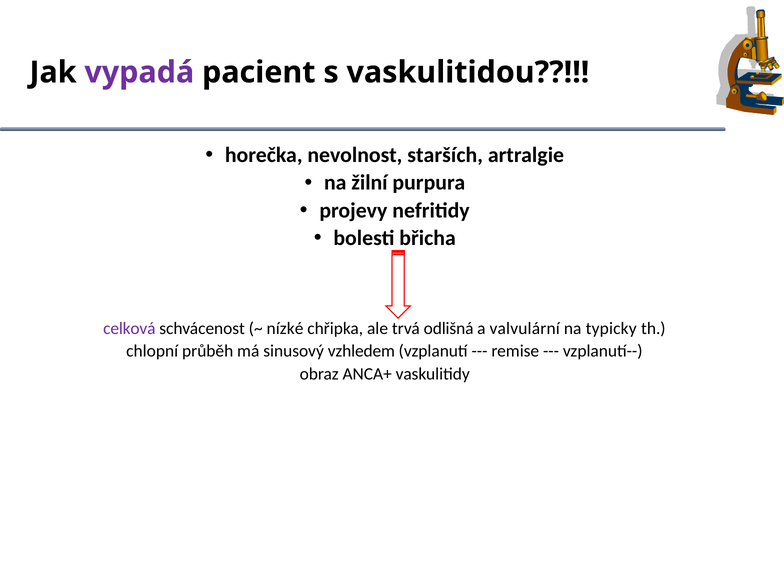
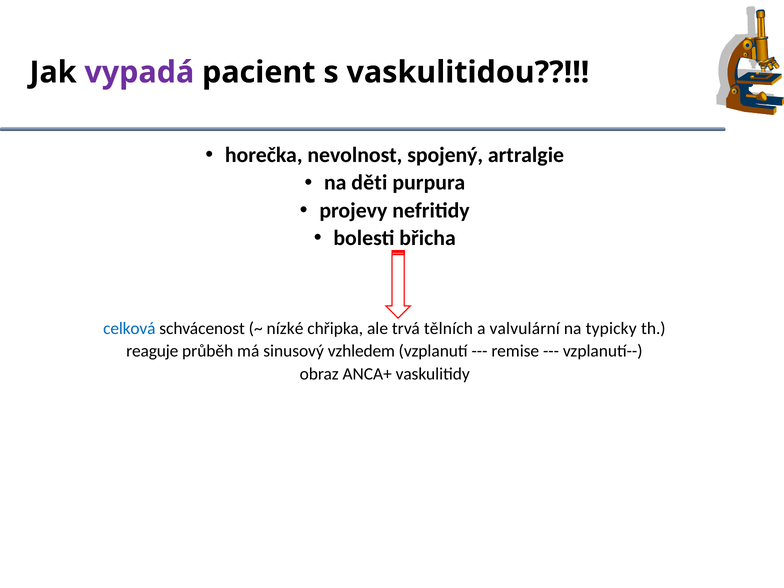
starších: starších -> spojený (445, 155)
žilní: žilní -> děti (369, 183)
celková colour: purple -> blue (129, 328)
odlišná: odlišná -> tělních (448, 328)
chlopní: chlopní -> reaguje (152, 351)
